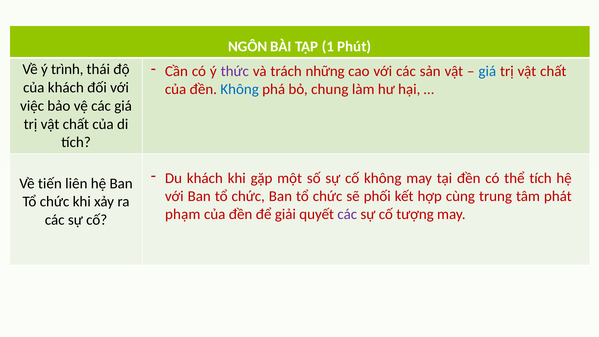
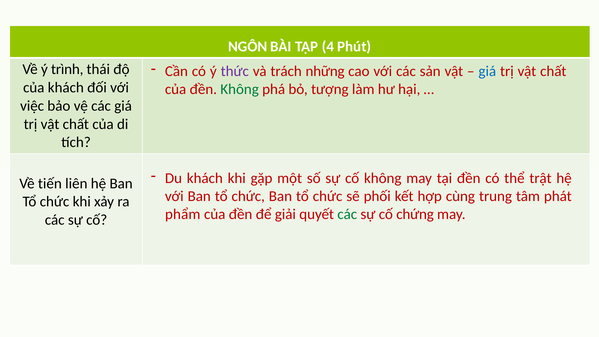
1: 1 -> 4 (328, 47)
Không colour: blue -> green (240, 89)
chung: chung -> tượng (330, 89)
thể tích: tích -> trật (541, 178)
phạm: phạm -> phẩm (183, 214)
các colour: purple -> green (347, 214)
tượng: tượng -> chứng (415, 214)
